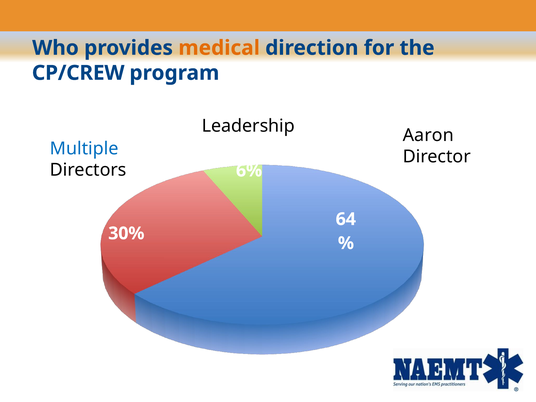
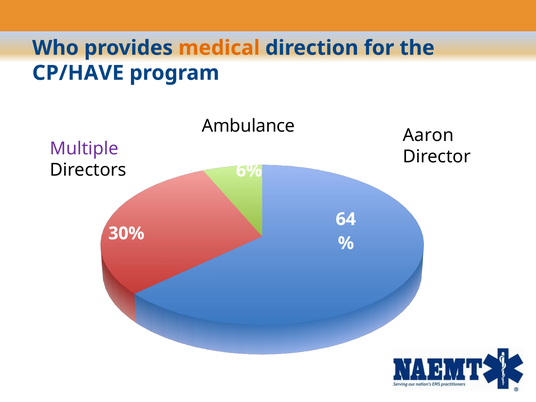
CP/CREW: CP/CREW -> CP/HAVE (78, 73)
Leadership: Leadership -> Ambulance (248, 126)
Multiple colour: blue -> purple (84, 149)
